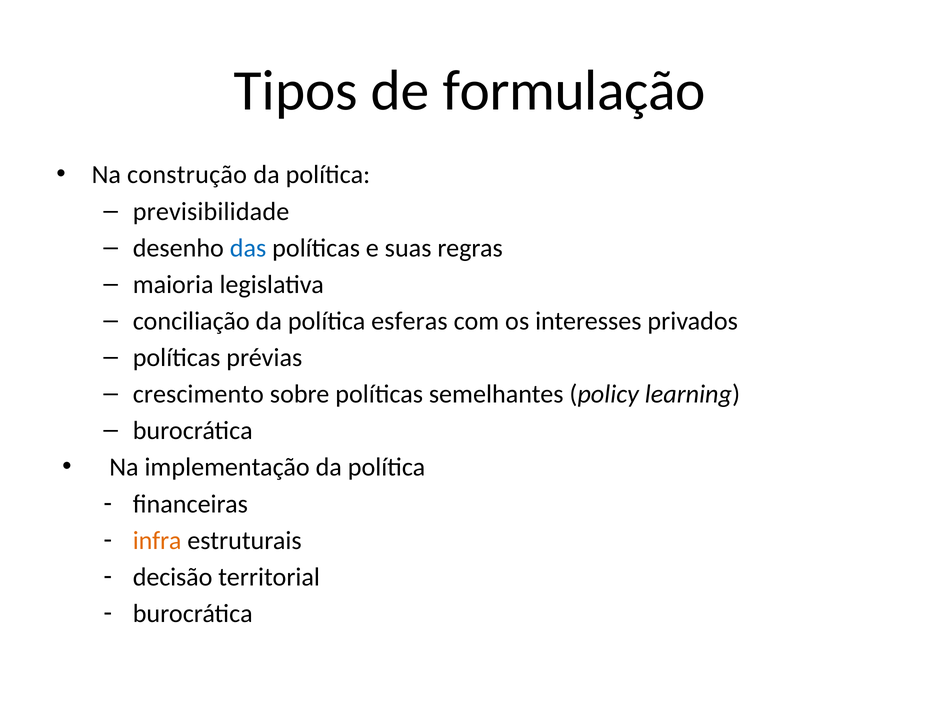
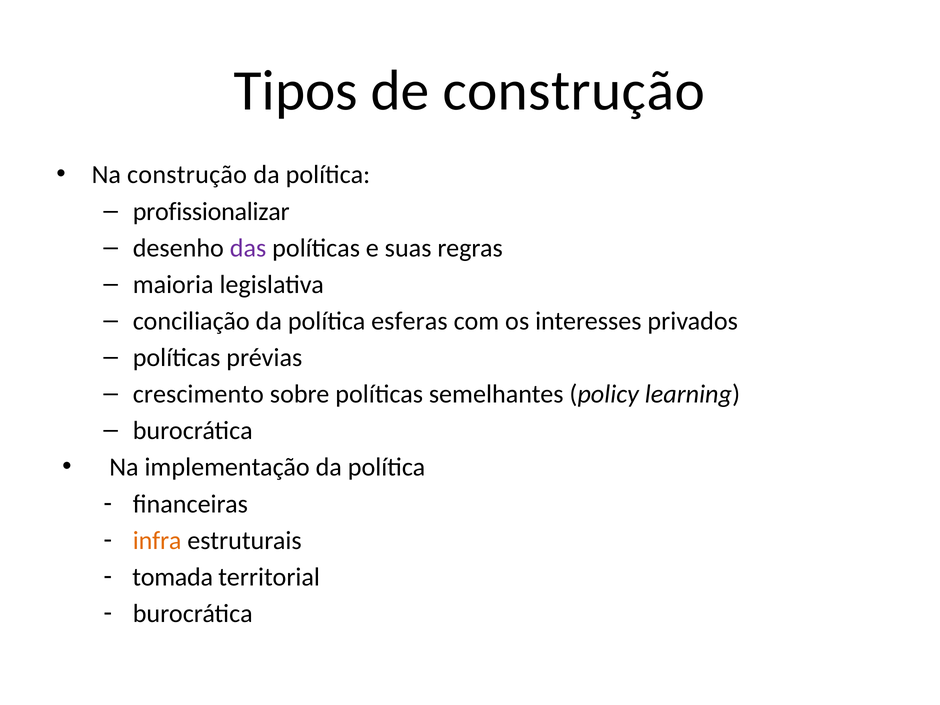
de formulação: formulação -> construção (574, 91)
previsibilidade: previsibilidade -> profissionalizar (211, 211)
das colour: blue -> purple (248, 248)
decisão: decisão -> tomada (173, 577)
